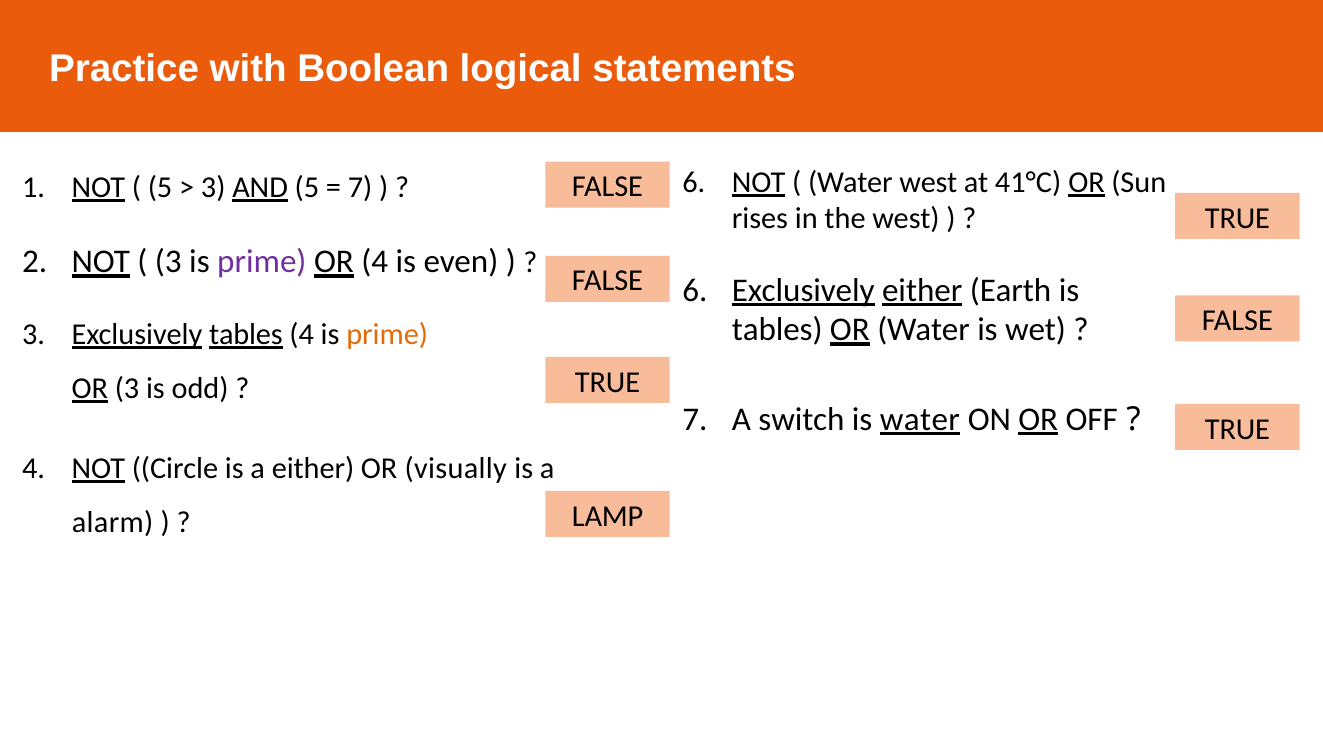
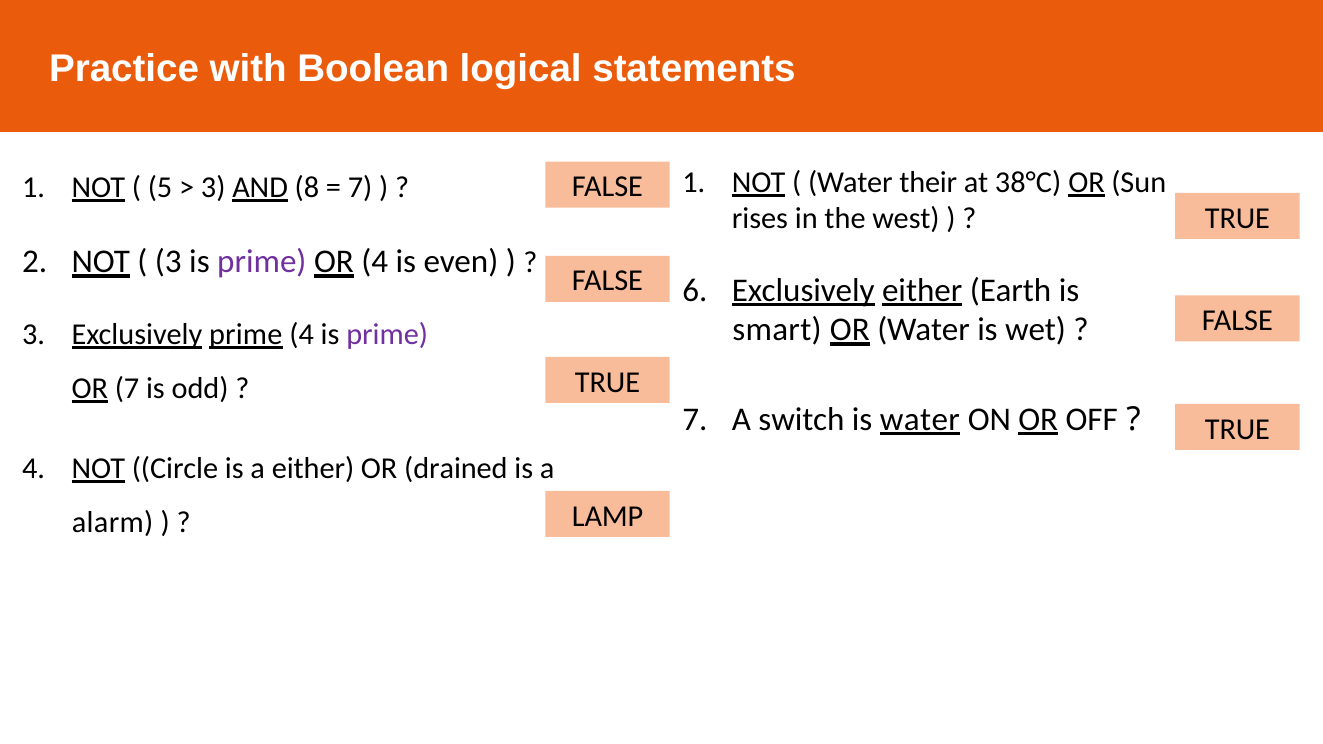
FALSE 6: 6 -> 1 (694, 182)
Water west: west -> their (928, 182)
41°C: 41°C -> 38°C (1028, 182)
AND 5: 5 -> 8 (307, 187)
tables: tables -> smart (777, 330)
Exclusively tables: tables -> prime (246, 334)
prime colour: orange -> purple (387, 334)
OR 3: 3 -> 7 (127, 389)
visually: visually -> drained (456, 468)
